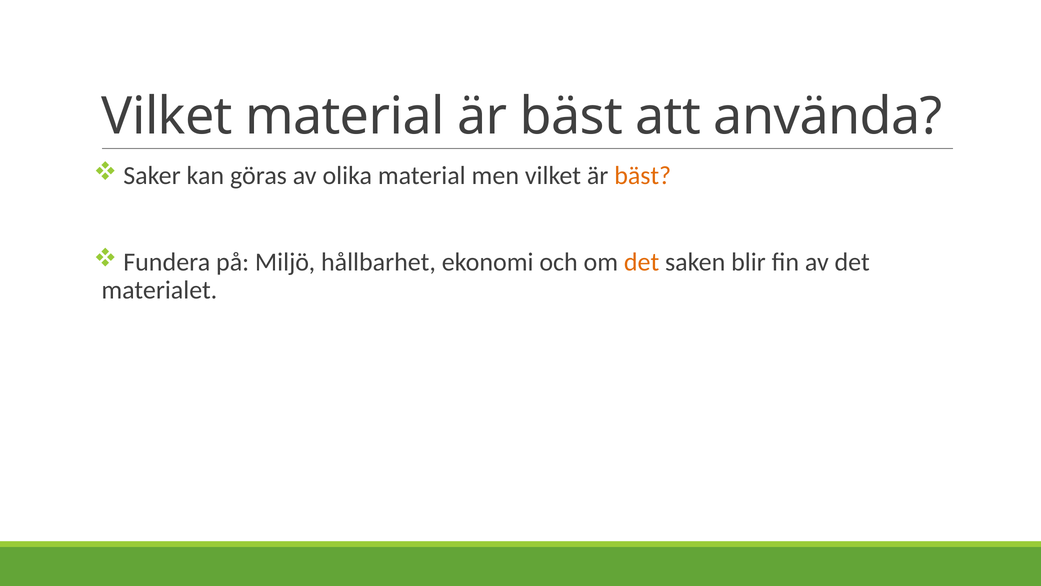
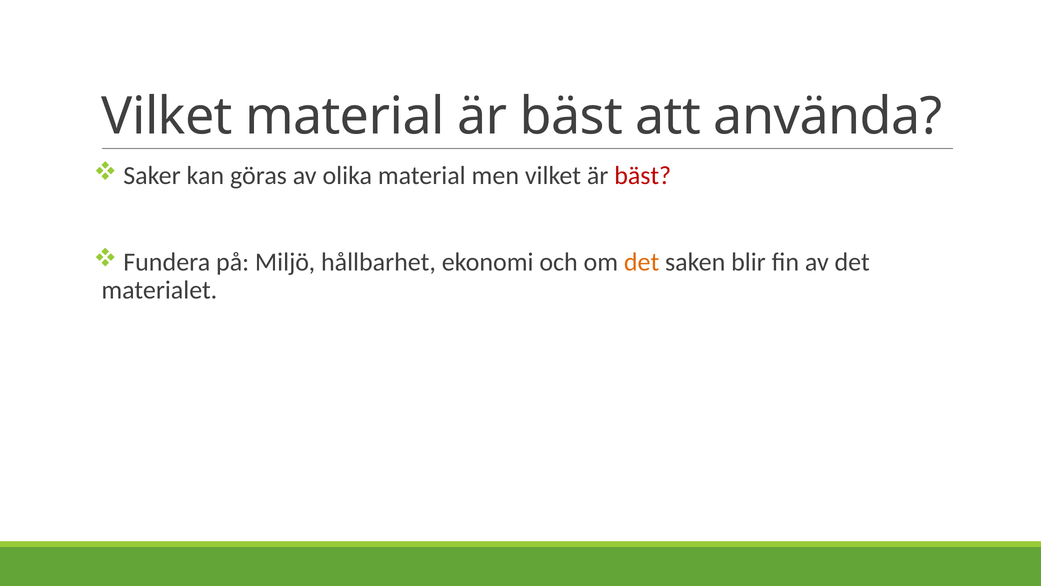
bäst colour: orange -> red (643, 175)
